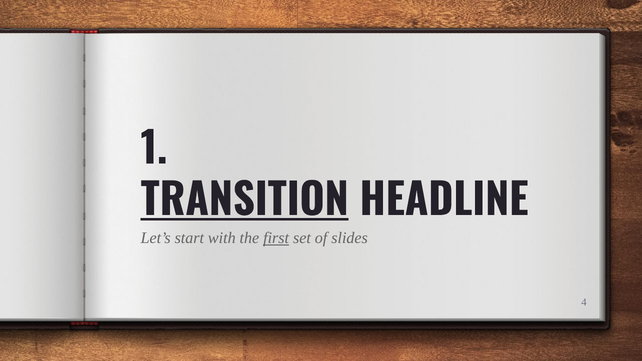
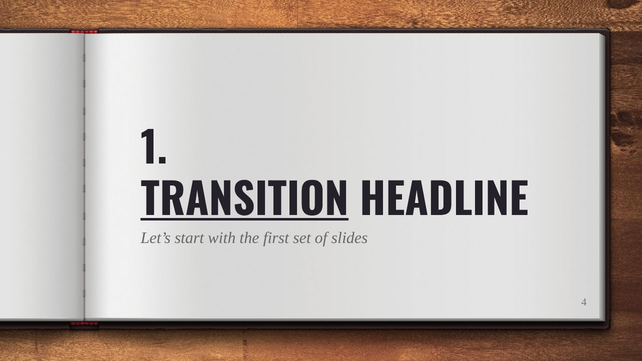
first underline: present -> none (276, 238)
